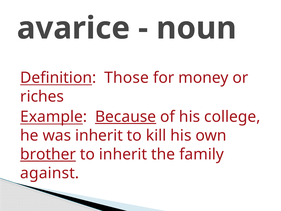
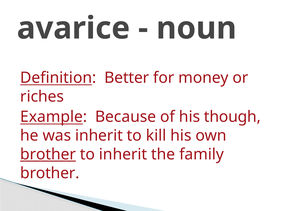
Those: Those -> Better (127, 78)
Because underline: present -> none (126, 117)
college: college -> though (232, 117)
against: against -> brother (50, 173)
